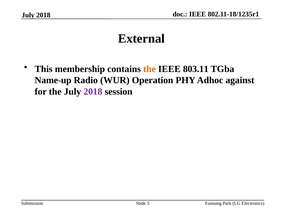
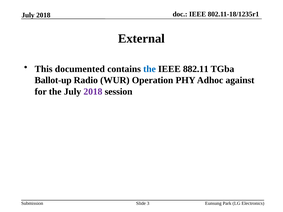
membership: membership -> documented (80, 69)
the colour: orange -> blue (149, 69)
803.11: 803.11 -> 882.11 (196, 69)
Name-up: Name-up -> Ballot-up (53, 80)
